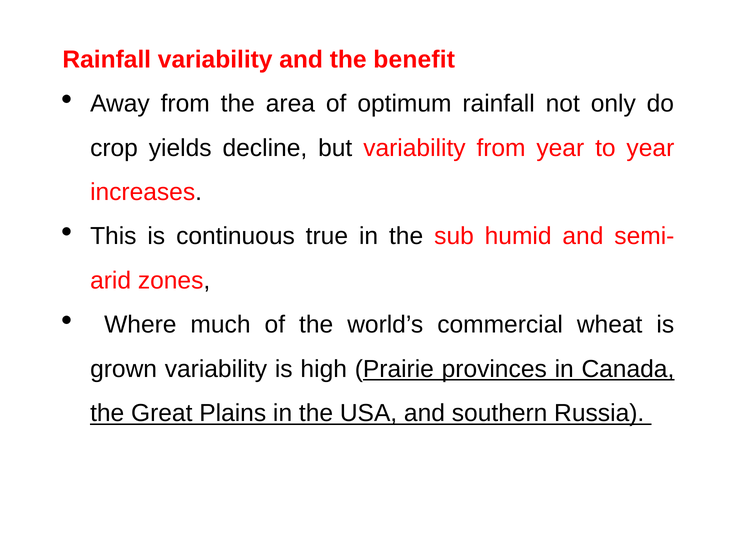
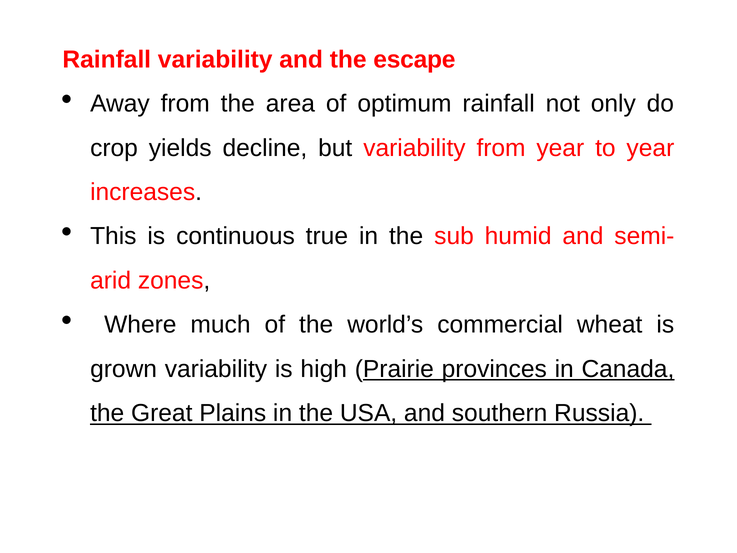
benefit: benefit -> escape (414, 59)
